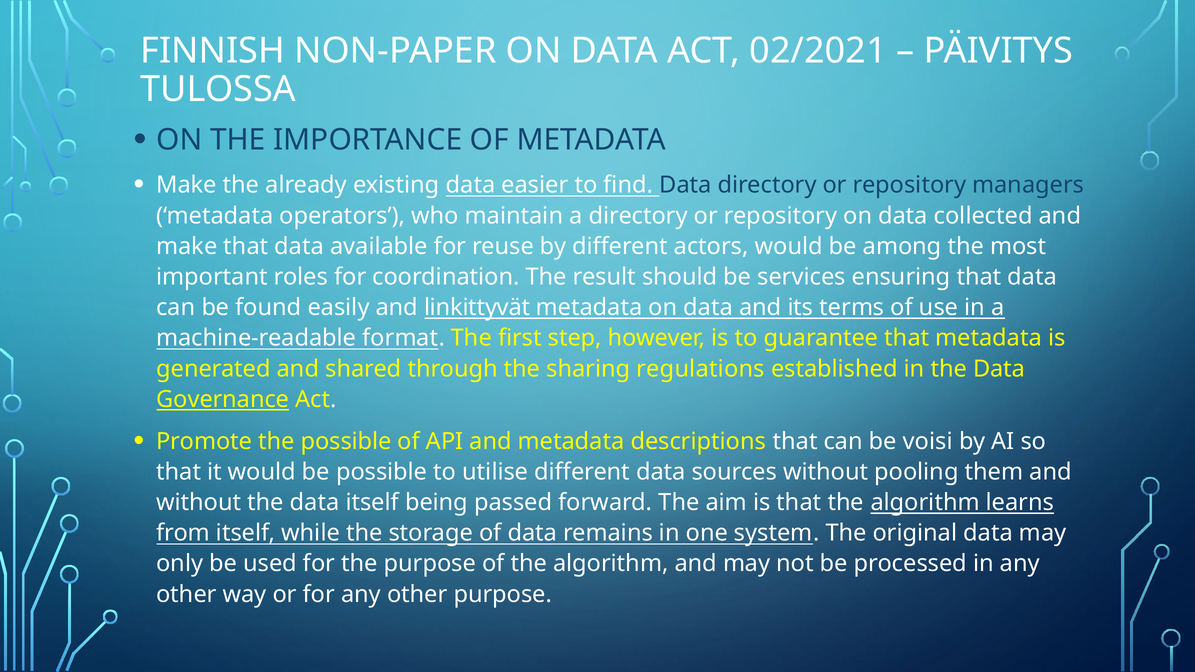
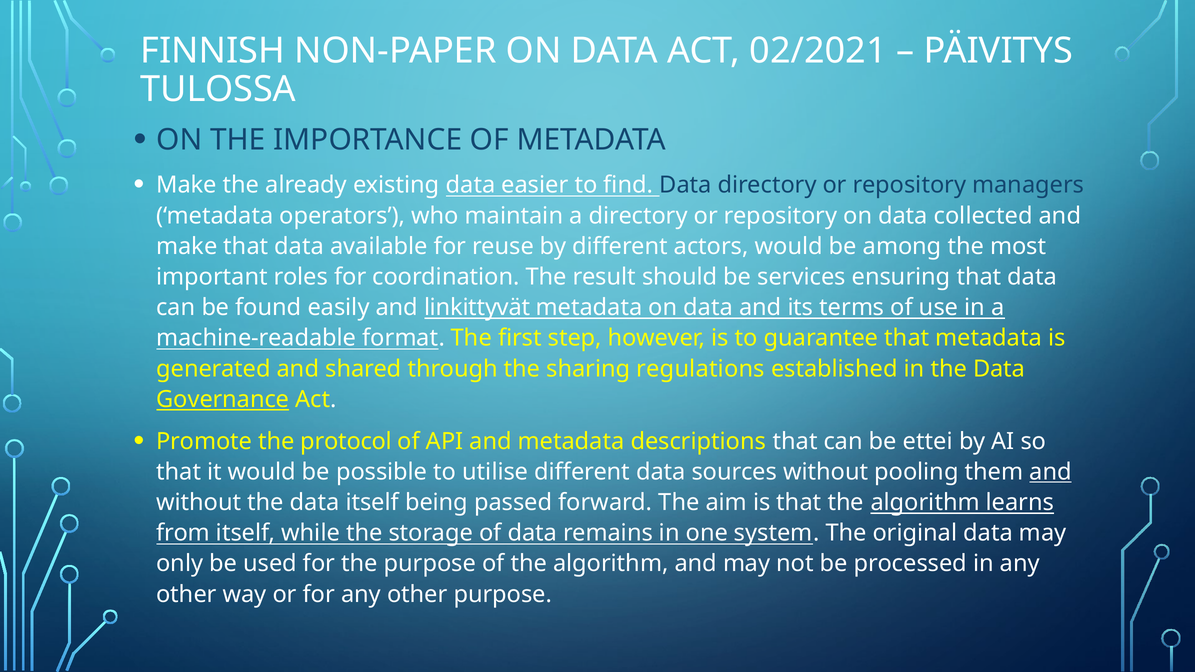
the possible: possible -> protocol (346, 441)
voisi: voisi -> ettei (928, 441)
and underline: none -> present (1050, 472)
